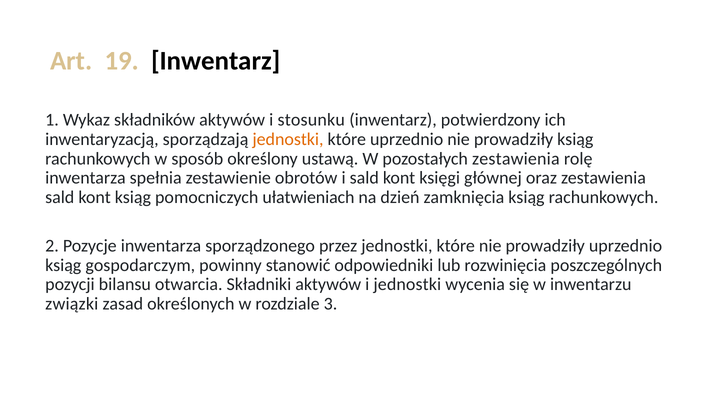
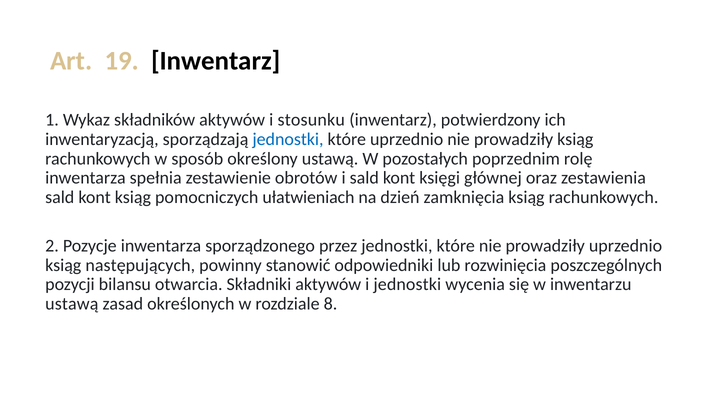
jednostki colour: orange -> blue (288, 139)
pozostałych zestawienia: zestawienia -> poprzednim (516, 159)
gospodarczym: gospodarczym -> następujących (140, 265)
związki: związki -> ustawą (72, 304)
3: 3 -> 8 (330, 304)
